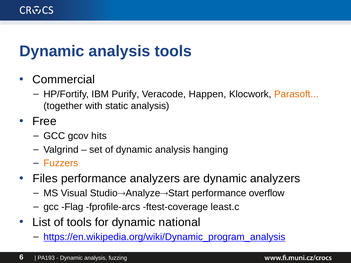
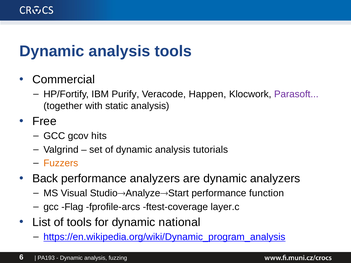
Parasoft colour: orange -> purple (296, 94)
hanging: hanging -> tutorials (211, 150)
Files: Files -> Back (45, 179)
overflow: overflow -> function (267, 193)
least.c: least.c -> layer.c (225, 207)
